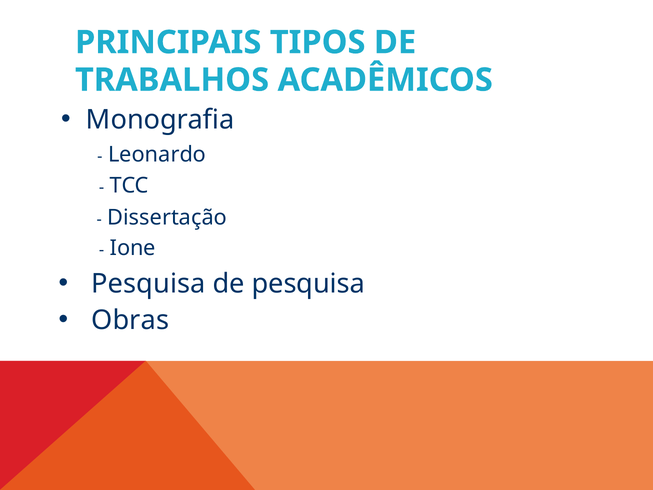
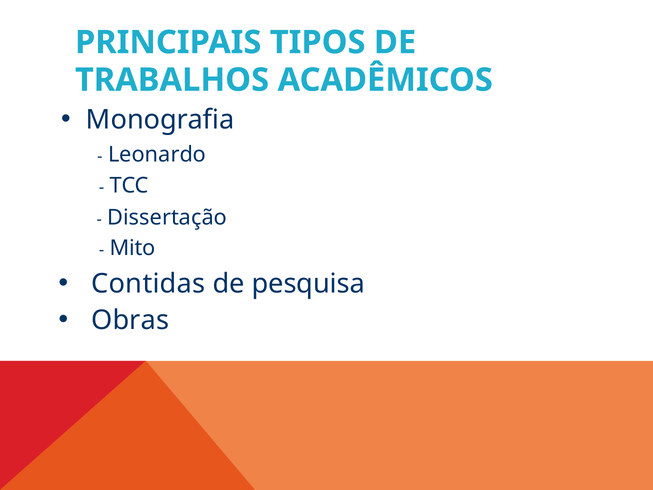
Ione: Ione -> Mito (133, 248)
Pesquisa: Pesquisa -> Contidas (148, 284)
